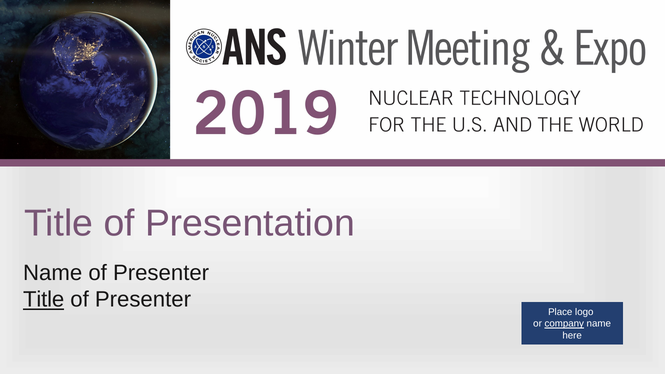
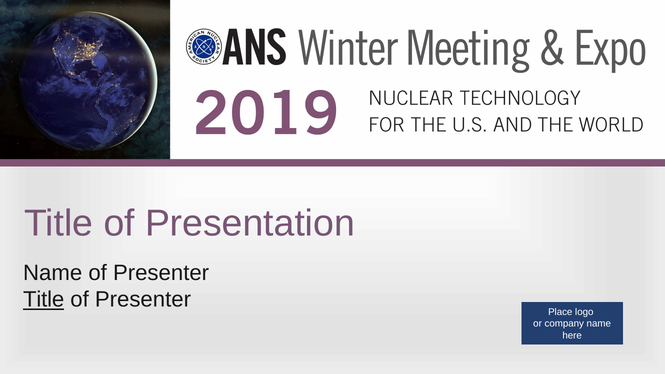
company underline: present -> none (564, 324)
